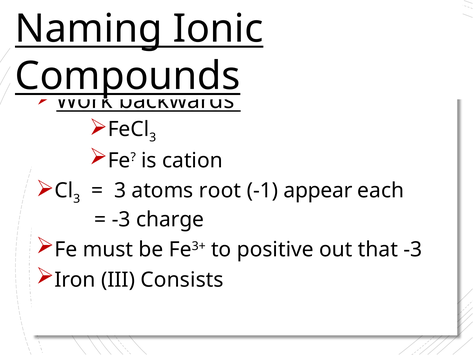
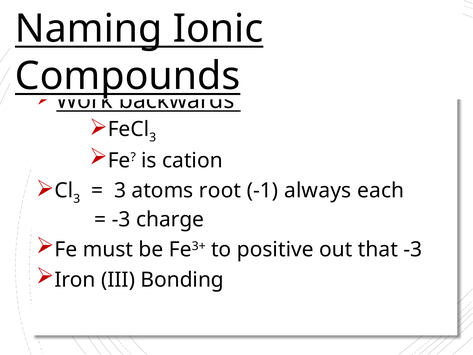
appear: appear -> always (318, 191)
Consists: Consists -> Bonding (182, 280)
